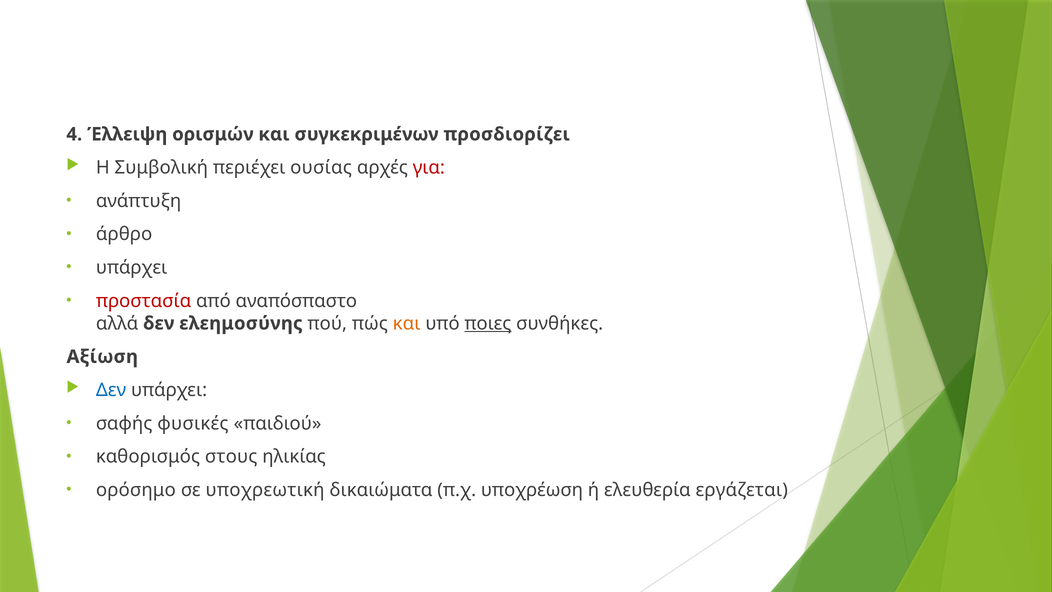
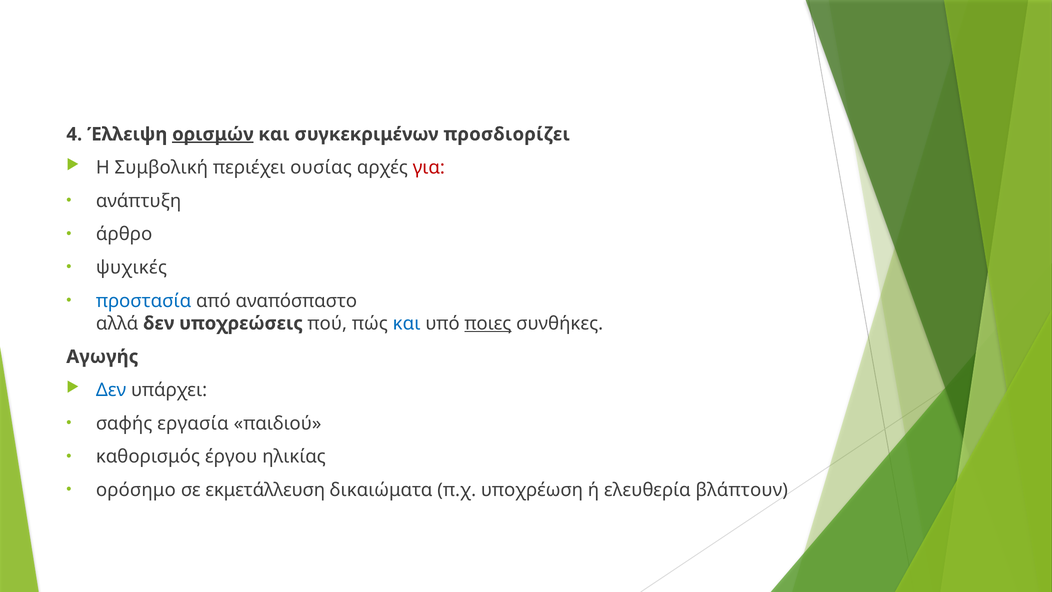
ορισμών underline: none -> present (213, 134)
υπάρχει: υπάρχει -> ψυχικές (131, 268)
προστασία colour: red -> blue (144, 301)
ελεημοσύνης: ελεημοσύνης -> υποχρεώσεις (241, 323)
και colour: orange -> blue (407, 323)
Αξίωση: Αξίωση -> Αγωγής (102, 357)
φυσικές: φυσικές -> εργασία (193, 423)
στους: στους -> έργου (231, 457)
υποχρεωτική: υποχρεωτική -> εκμετάλλευση (265, 490)
εργάζεται: εργάζεται -> βλάπτουν (742, 490)
